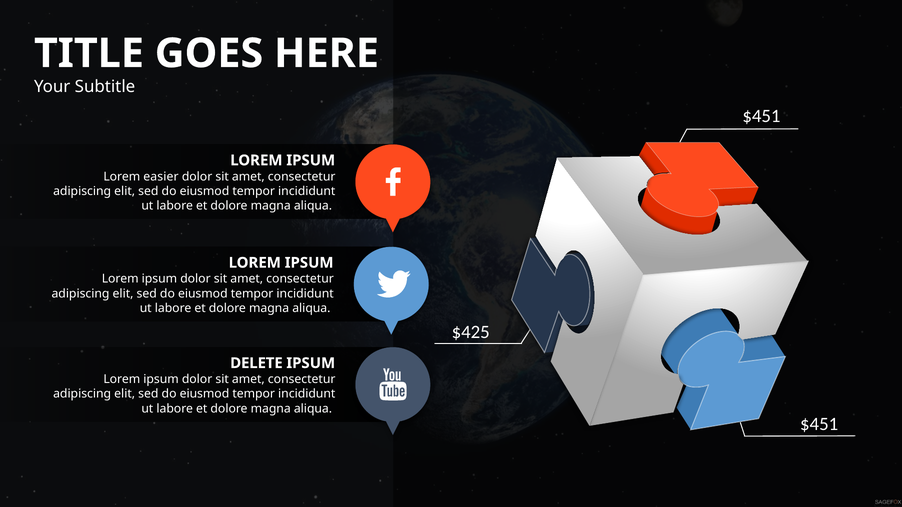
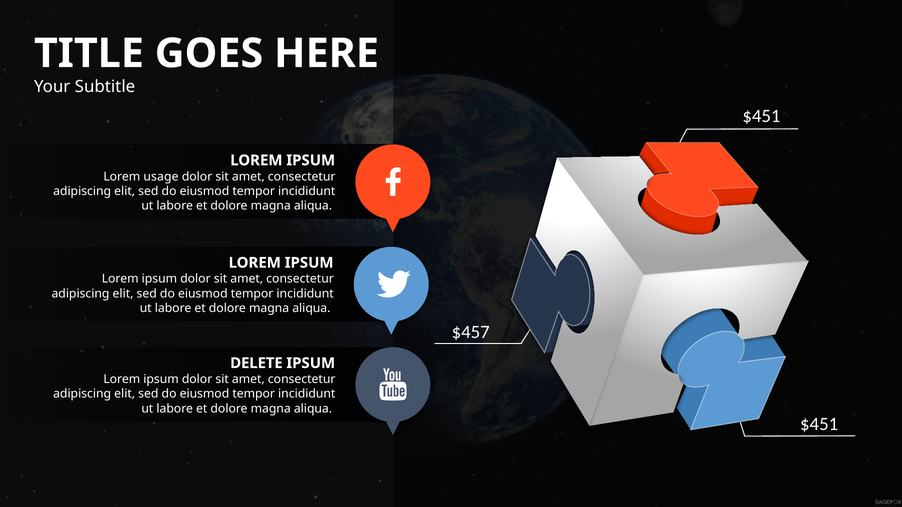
easier: easier -> usage (161, 177)
$425: $425 -> $457 (471, 332)
